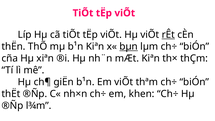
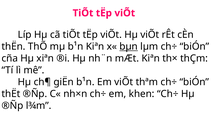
rÊt underline: present -> none (168, 35)
